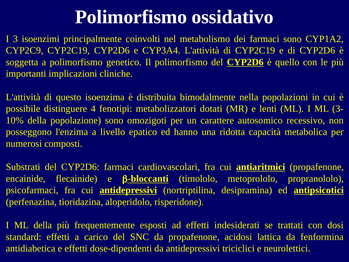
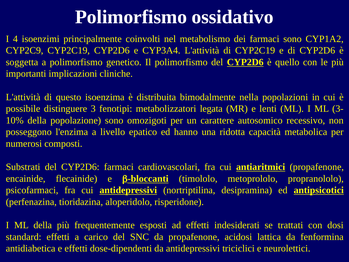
3: 3 -> 4 (15, 39)
4: 4 -> 3 (93, 109)
dotati: dotati -> legata (211, 109)
